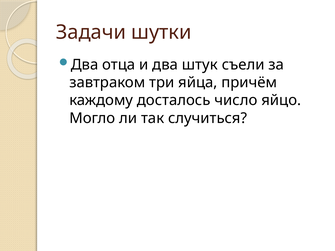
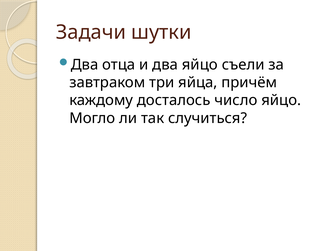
два штук: штук -> яйцо (200, 65)
